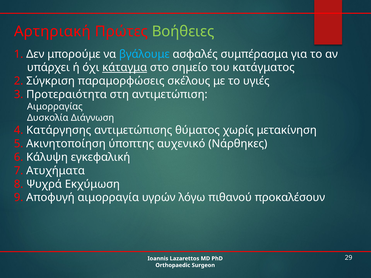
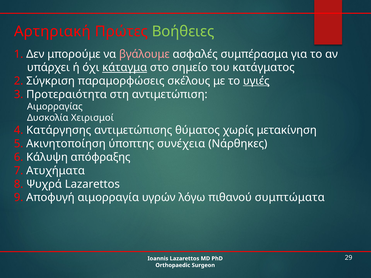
βγάλουμε colour: light blue -> pink (144, 54)
υγιές underline: none -> present (256, 81)
Διάγνωση: Διάγνωση -> Χειρισμοί (92, 118)
αυχενικό: αυχενικό -> συνέχεια (181, 144)
εγκεφαλική: εγκεφαλική -> απόφραξης (101, 157)
Ψυχρά Εκχύμωση: Εκχύμωση -> Lazarettos (92, 184)
προκαλέσουν: προκαλέσουν -> συμπτώματα (290, 198)
